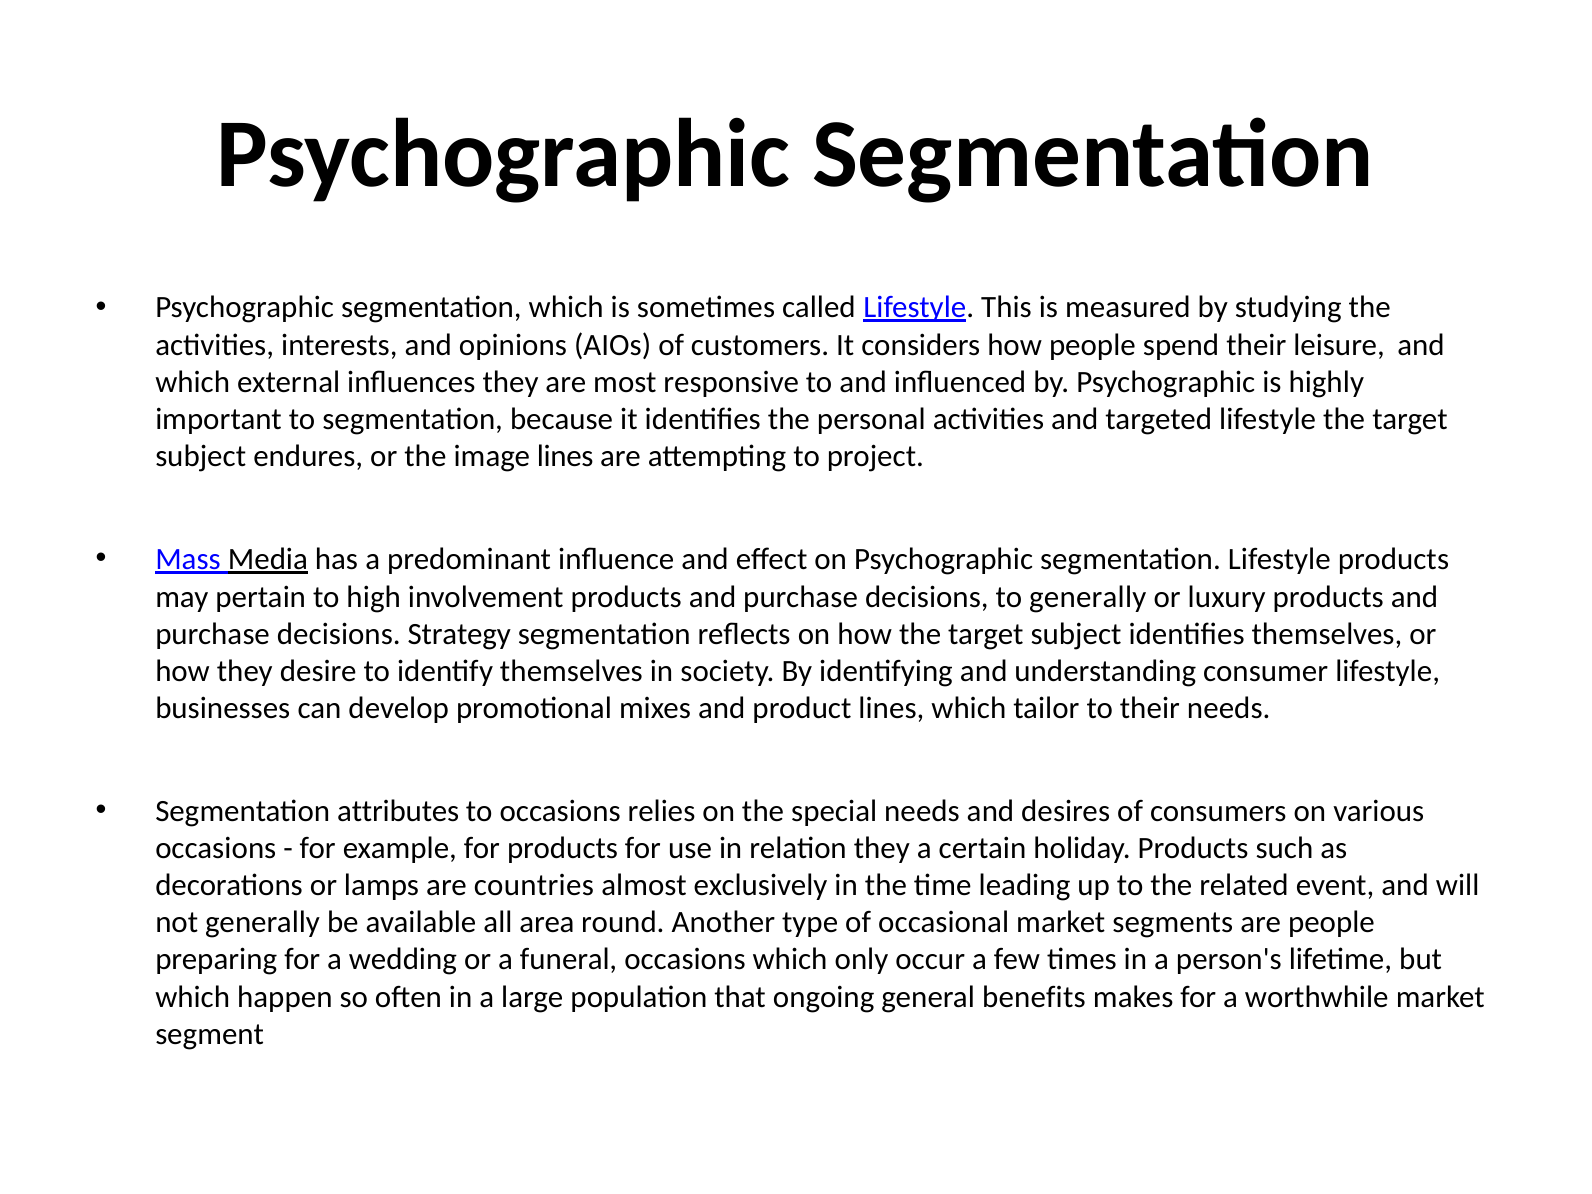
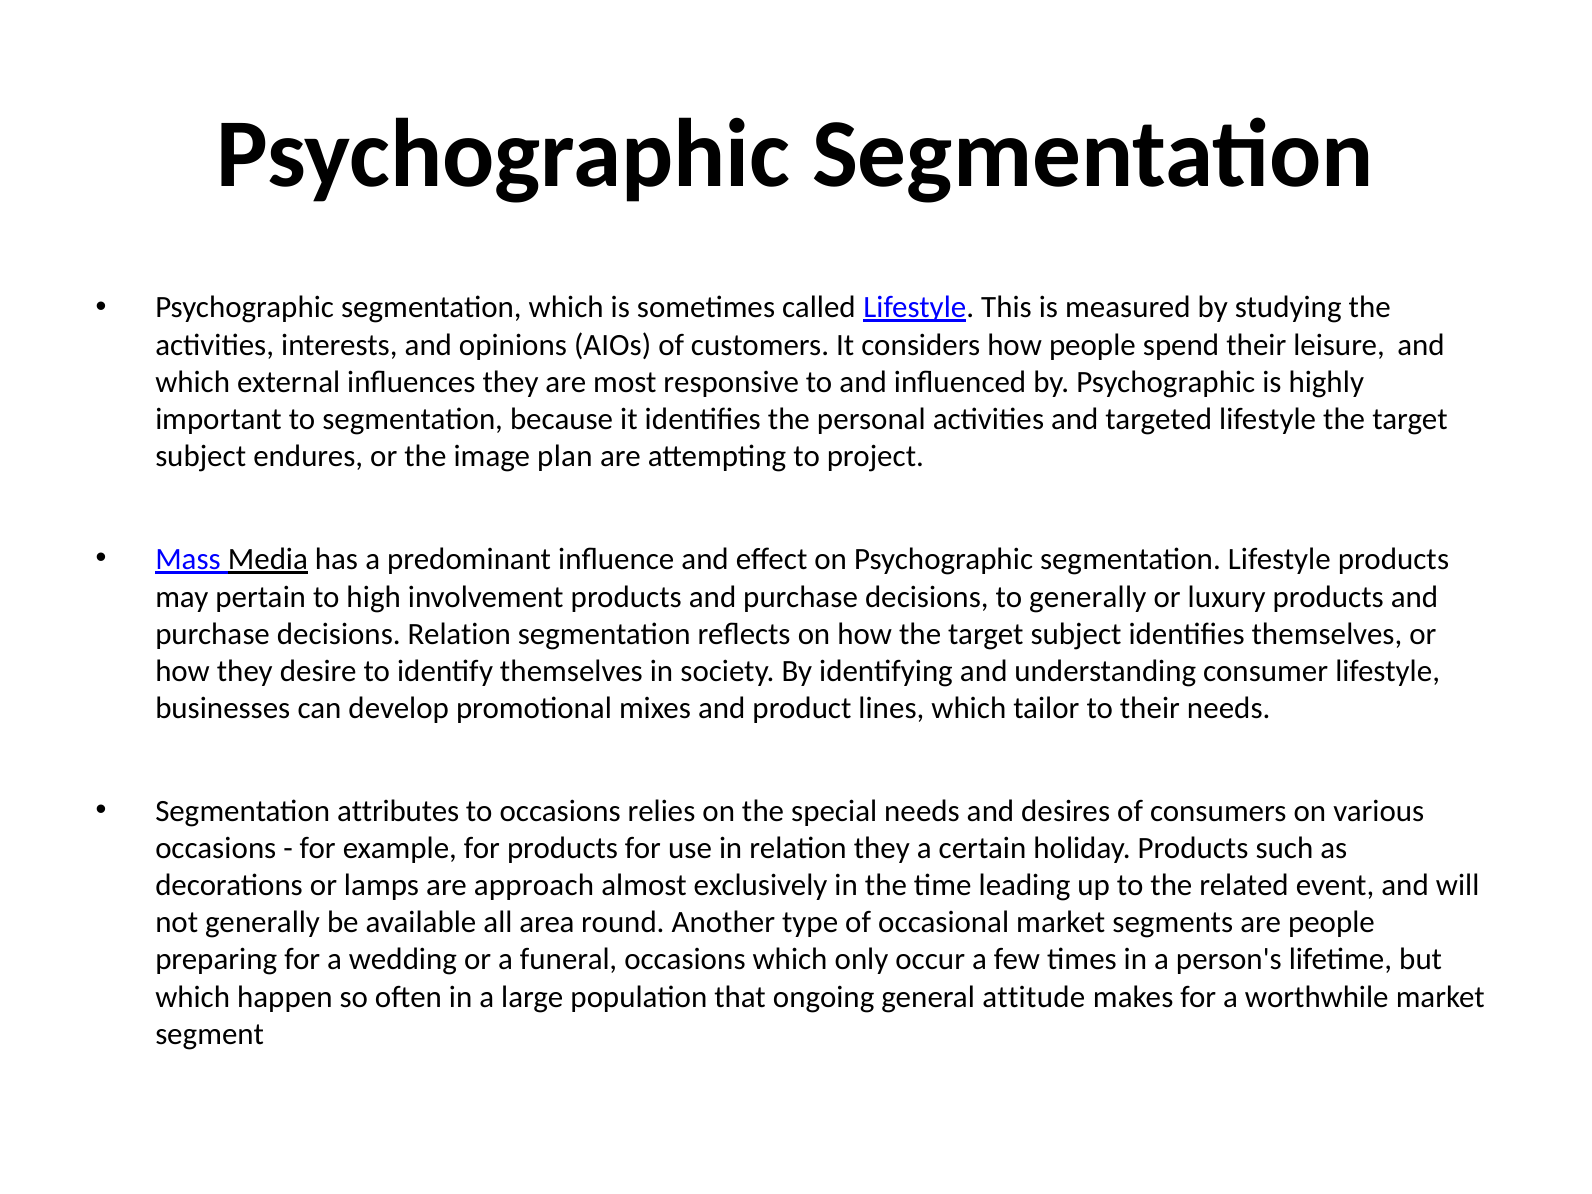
image lines: lines -> plan (565, 456)
decisions Strategy: Strategy -> Relation (459, 634)
countries: countries -> approach (534, 885)
benefits: benefits -> attitude (1034, 997)
